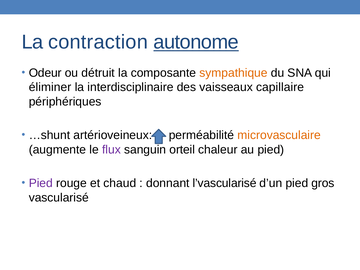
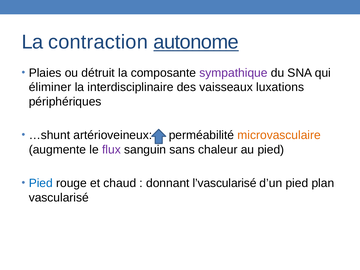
Odeur: Odeur -> Plaies (45, 73)
sympathique colour: orange -> purple (234, 73)
capillaire: capillaire -> luxations (280, 87)
orteil: orteil -> sans (182, 150)
Pied colour: purple -> blue (41, 183)
gros: gros -> plan (323, 183)
